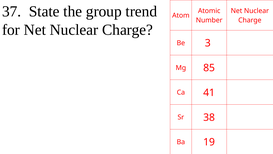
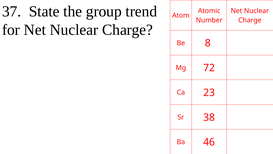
3: 3 -> 8 (208, 43)
85: 85 -> 72 (209, 68)
41: 41 -> 23 (209, 92)
19: 19 -> 46 (209, 142)
